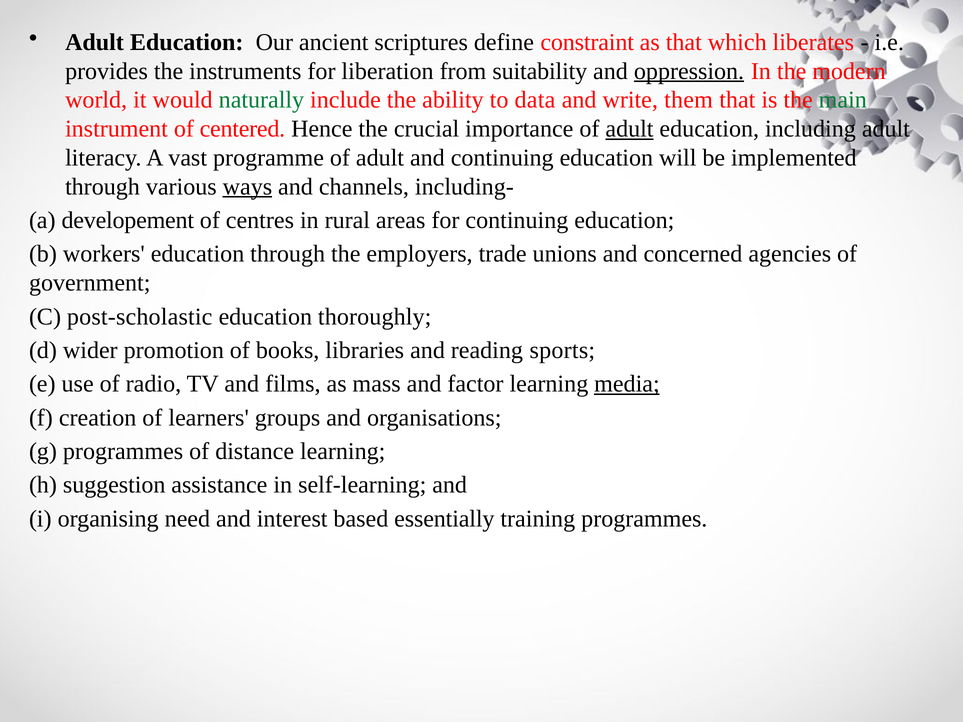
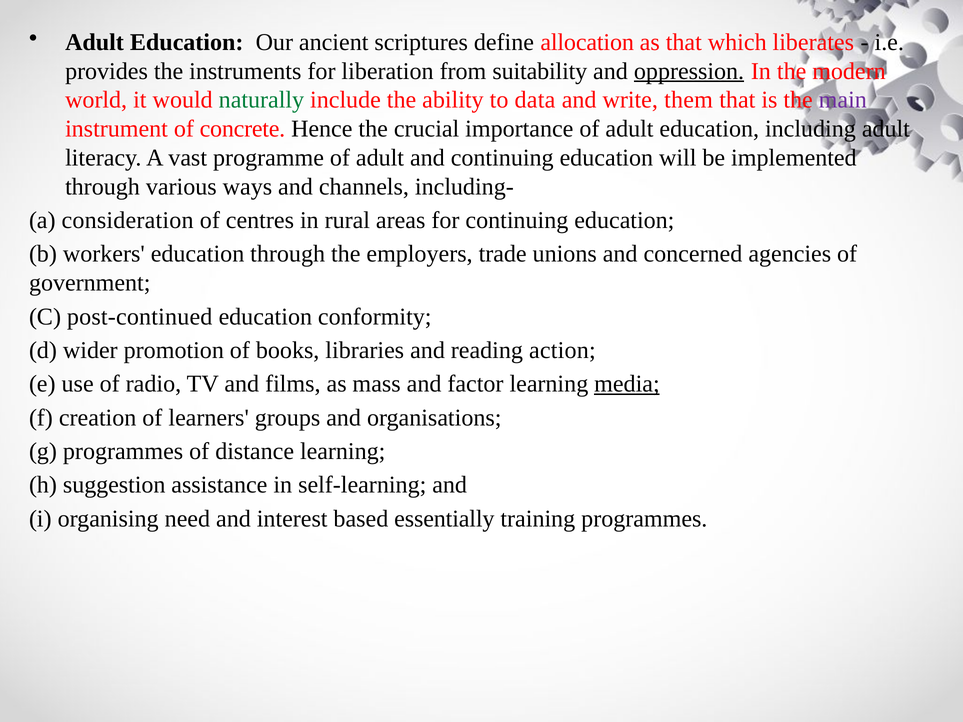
constraint: constraint -> allocation (587, 42)
main colour: green -> purple (843, 100)
centered: centered -> concrete (242, 129)
adult underline: present -> none (630, 129)
ways underline: present -> none (247, 187)
developement: developement -> consideration (128, 220)
post-scholastic: post-scholastic -> post-continued (140, 317)
thoroughly: thoroughly -> conformity (375, 317)
sports: sports -> action (562, 350)
